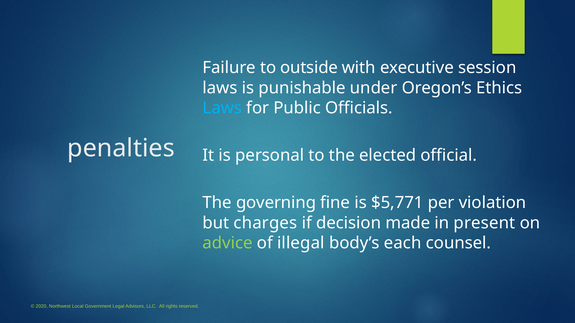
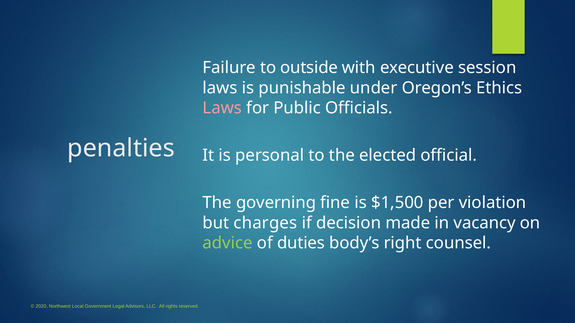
Laws colour: light blue -> pink (222, 108)
$5,771: $5,771 -> $1,500 (397, 203)
present: present -> vacancy (485, 223)
illegal: illegal -> duties (301, 243)
each: each -> right (403, 243)
